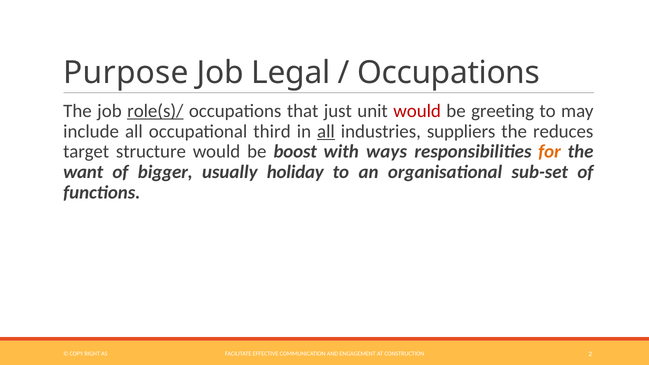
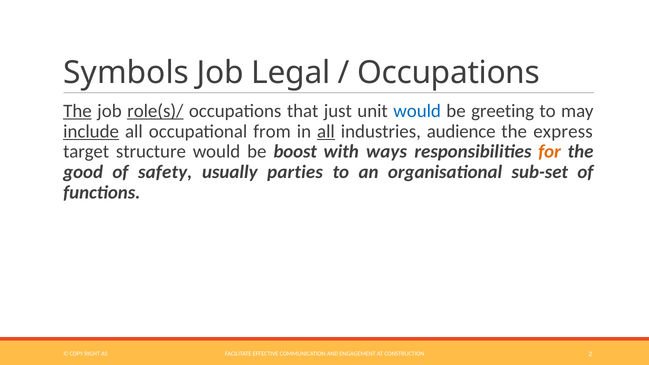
Purpose: Purpose -> Symbols (126, 73)
The underline: none -> present (77, 111)
would colour: red -> blue (417, 111)
include underline: none -> present (91, 131)
third: third -> from (272, 131)
suppliers: suppliers -> audience (461, 131)
reduces: reduces -> express (563, 131)
want: want -> good (83, 172)
bigger: bigger -> safety (165, 172)
holiday: holiday -> parties (295, 172)
